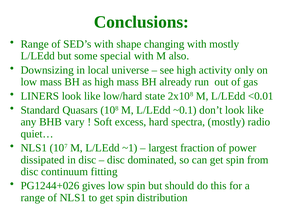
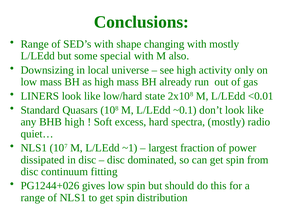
BHB vary: vary -> high (75, 122)
